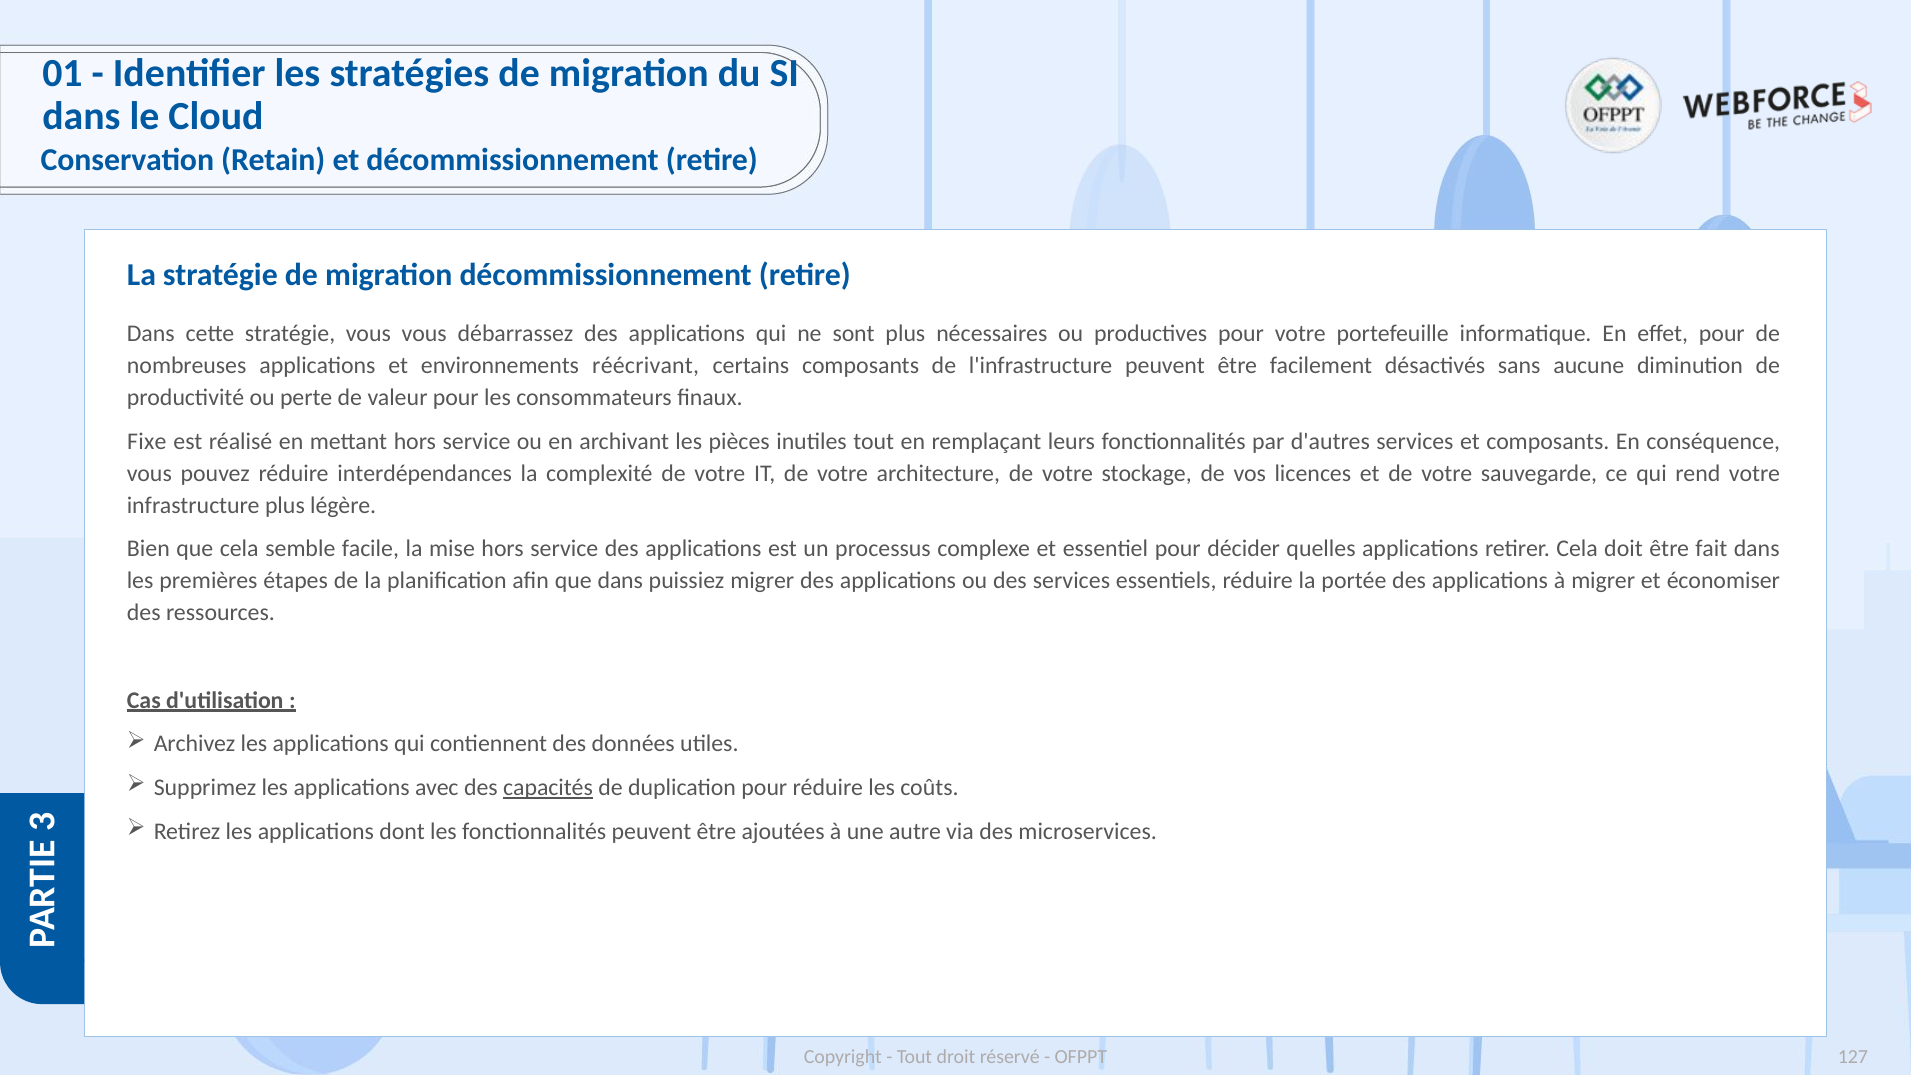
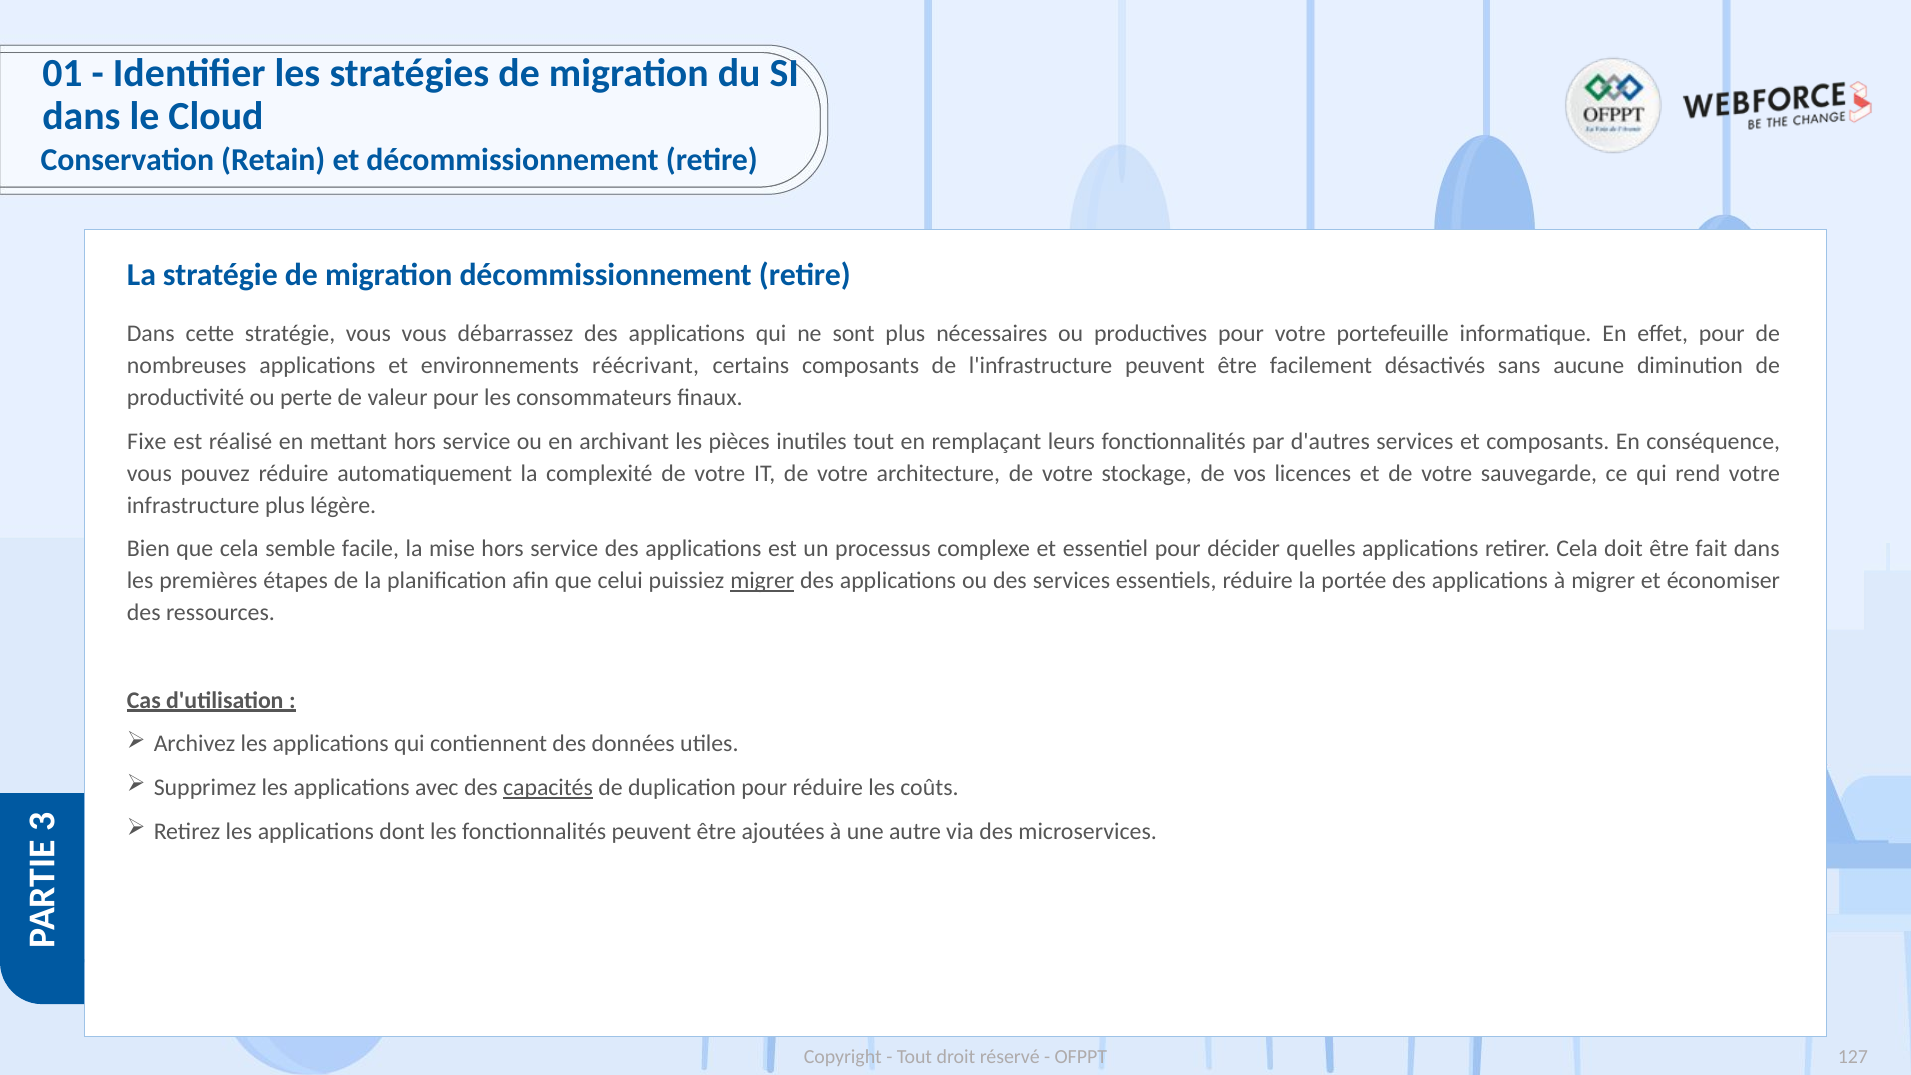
interdépendances: interdépendances -> automatiquement (425, 473)
que dans: dans -> celui (620, 581)
migrer underline: none -> present (762, 581)
